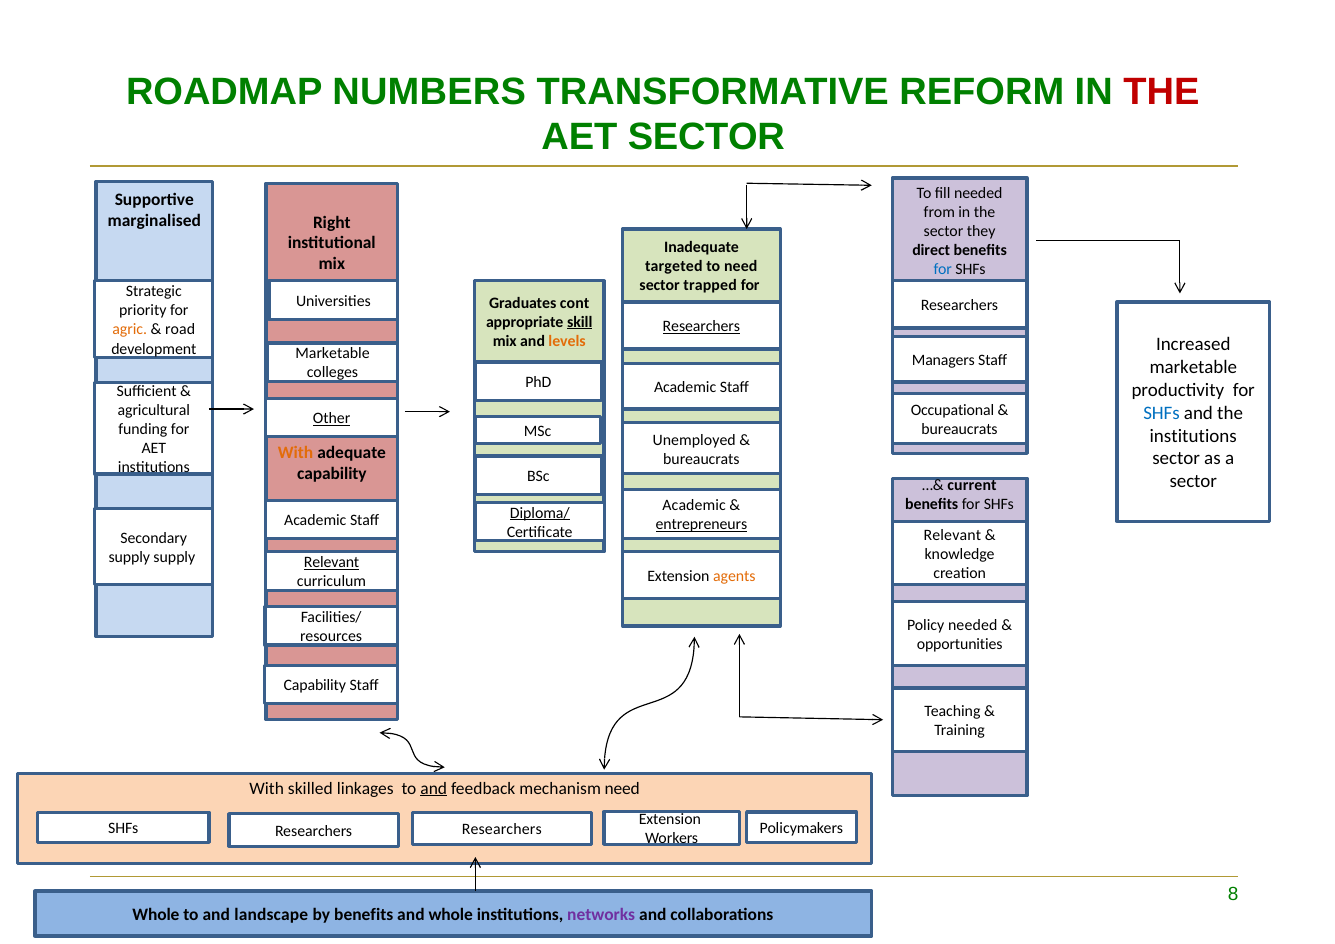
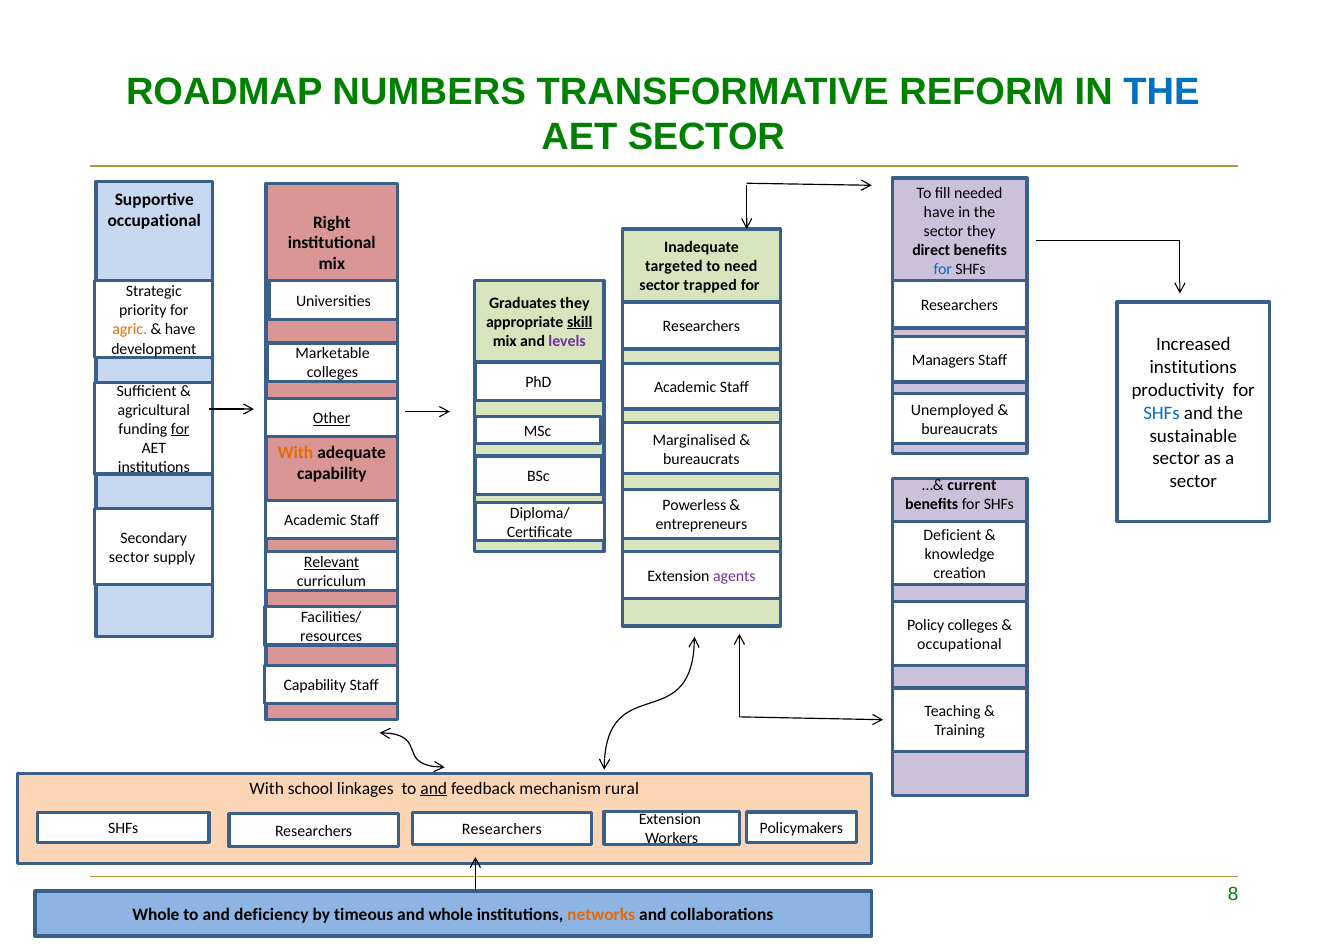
THE colour: red -> blue (1161, 91)
from: from -> have (939, 212)
marginalised: marginalised -> occupational (154, 221)
Graduates cont: cont -> they (575, 303)
Researchers underline: present -> none (701, 327)
road: road -> have (180, 330)
levels colour: orange -> purple (567, 341)
marketable: marketable -> institutions (1193, 367)
Occupational: Occupational -> Unemployed (952, 410)
for underline: none -> present (180, 429)
institutions: institutions -> sustainable (1193, 436)
Unemployed: Unemployed -> Marginalised (694, 440)
Academic: Academic -> Powerless (694, 505)
Diploma/ underline: present -> none (540, 513)
entrepreneurs underline: present -> none (701, 524)
Relevant: Relevant -> Deficient (952, 535)
supply: supply -> sector (129, 557)
agents colour: orange -> purple (734, 576)
Policy needed: needed -> colleges (973, 625)
opportunities: opportunities -> occupational (960, 644)
skilled: skilled -> school (310, 788)
mechanism need: need -> rural (622, 788)
landscape: landscape -> deficiency (271, 915)
by benefits: benefits -> timeous (364, 915)
networks colour: purple -> orange (601, 915)
